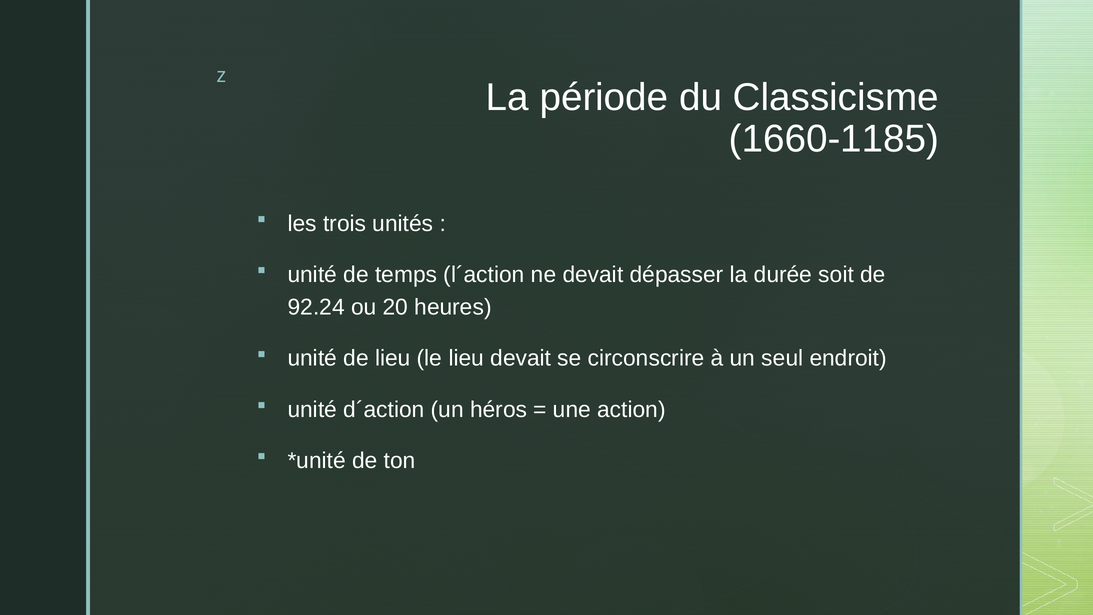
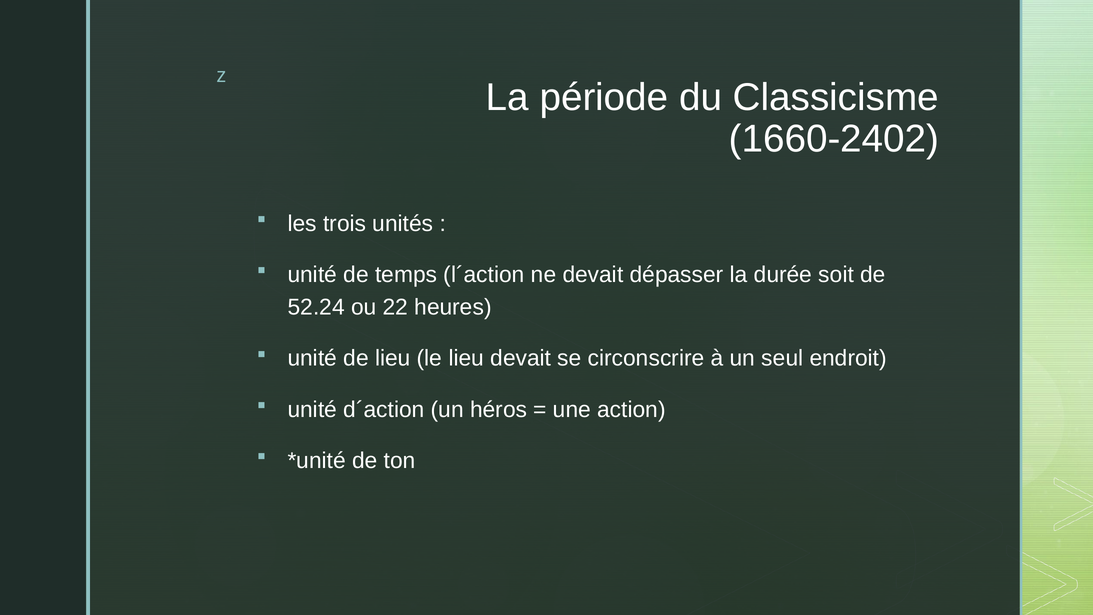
1660-1185: 1660-1185 -> 1660-2402 (834, 139)
92.24: 92.24 -> 52.24 (316, 307)
20: 20 -> 22 (395, 307)
